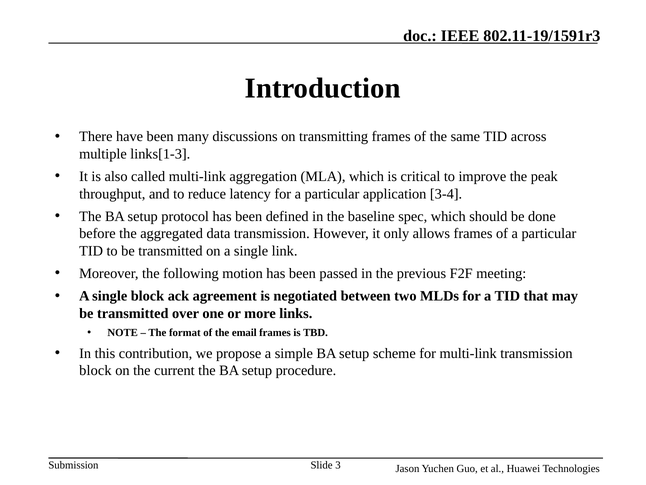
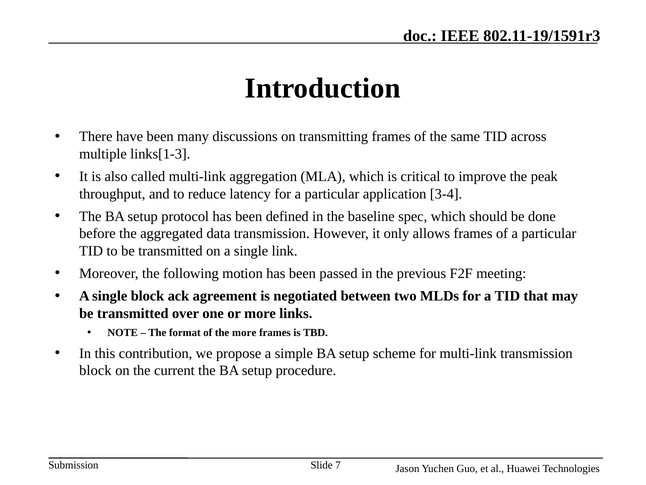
the email: email -> more (244, 332)
3: 3 -> 7 (338, 465)
